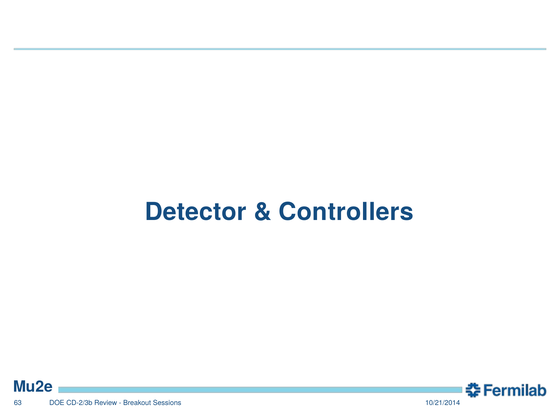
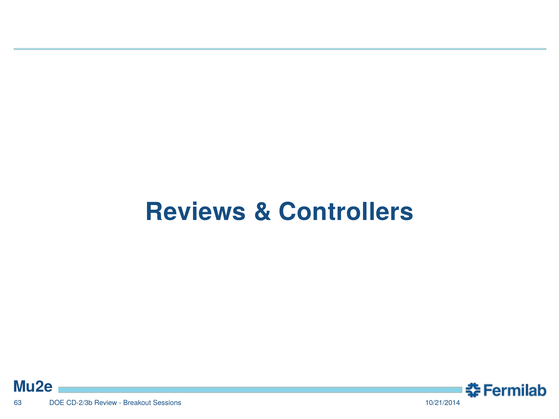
Detector: Detector -> Reviews (196, 212)
